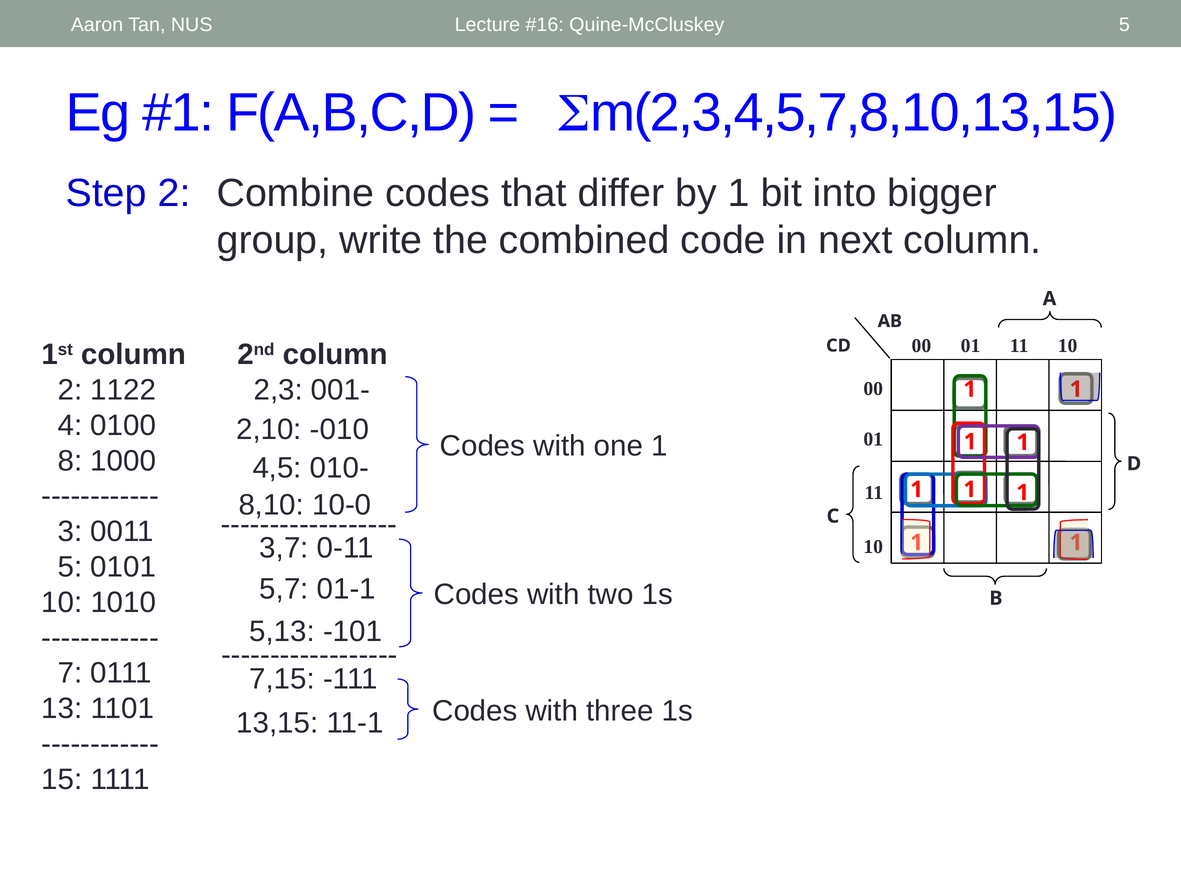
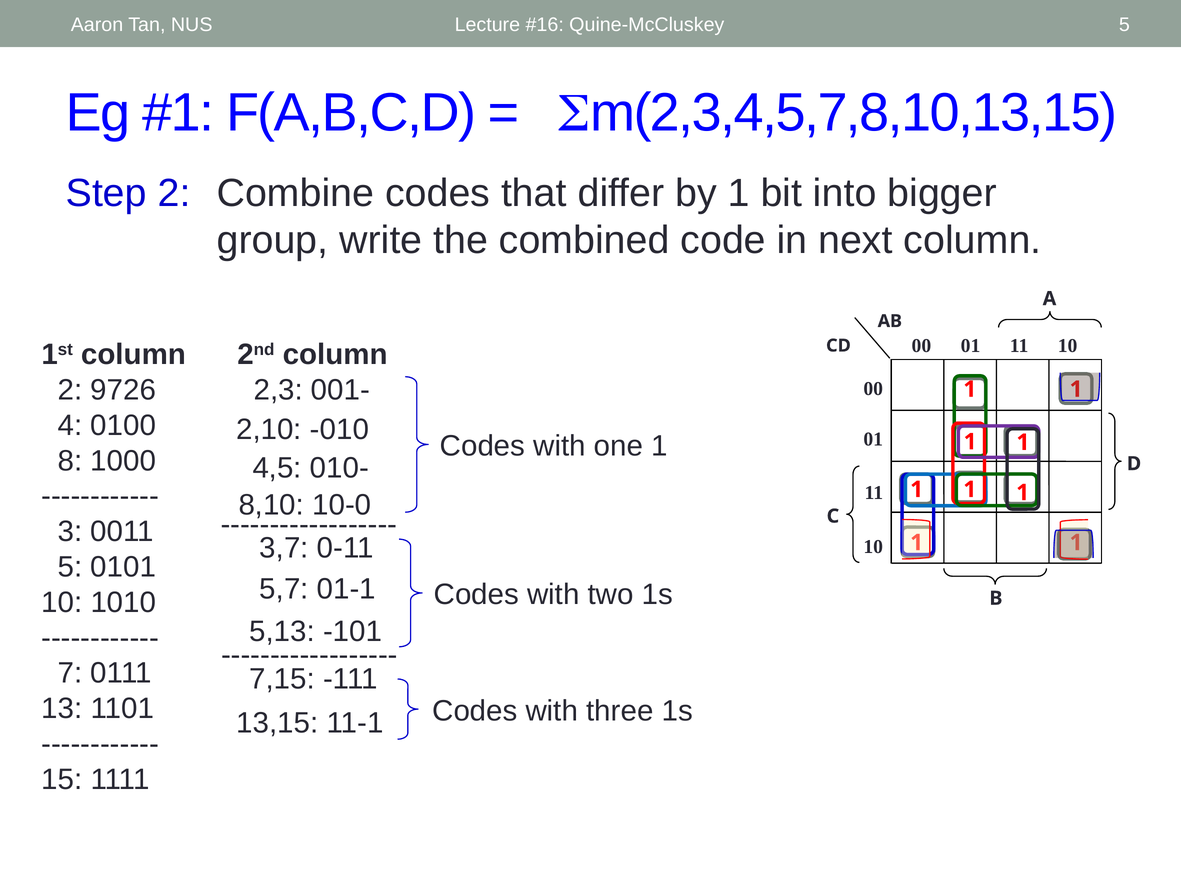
1122: 1122 -> 9726 (123, 390)
